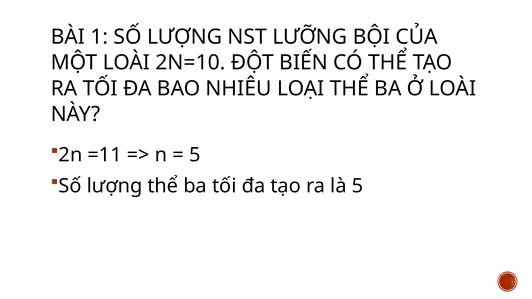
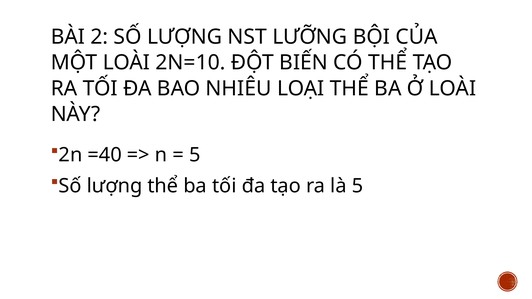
1: 1 -> 2 (99, 37)
=11: =11 -> =40 (105, 155)
